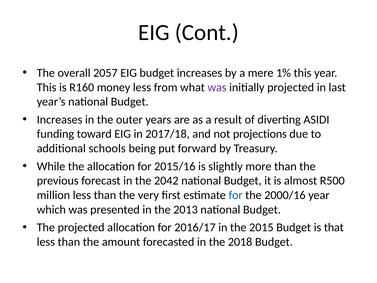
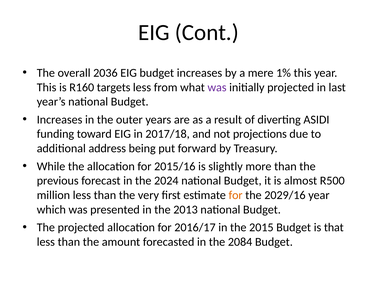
2057: 2057 -> 2036 (105, 73)
money: money -> targets (114, 87)
schools: schools -> address (107, 148)
2042: 2042 -> 2024 (166, 181)
for colour: blue -> orange (236, 195)
2000/16: 2000/16 -> 2029/16 (285, 195)
2018: 2018 -> 2084 (240, 242)
